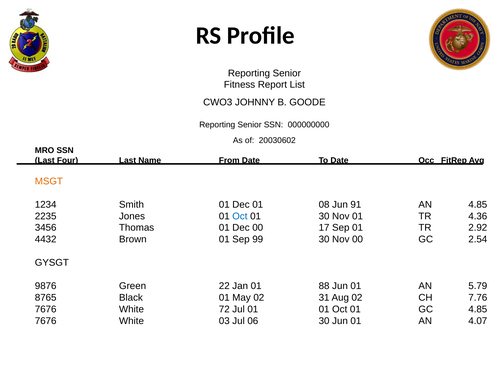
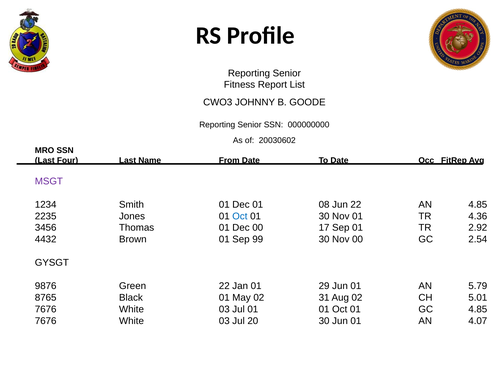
MSGT colour: orange -> purple (49, 181)
Jun 91: 91 -> 22 (356, 205)
88: 88 -> 29 (324, 286)
7.76: 7.76 -> 5.01 (478, 298)
72: 72 -> 03 (224, 309)
06: 06 -> 20 (253, 321)
